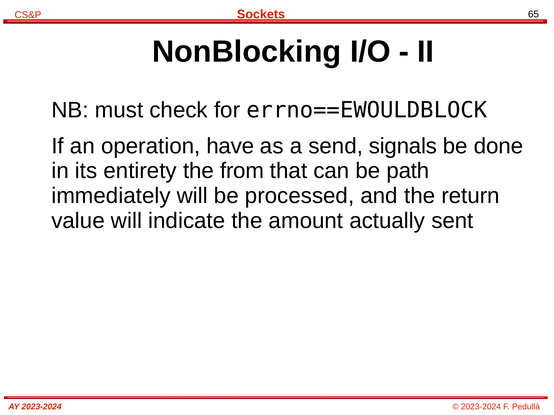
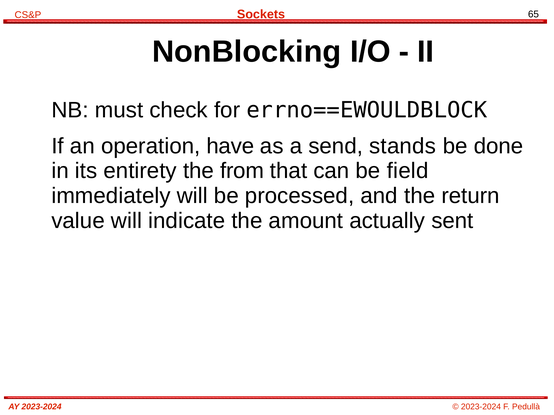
signals: signals -> stands (403, 146)
path: path -> field (408, 171)
